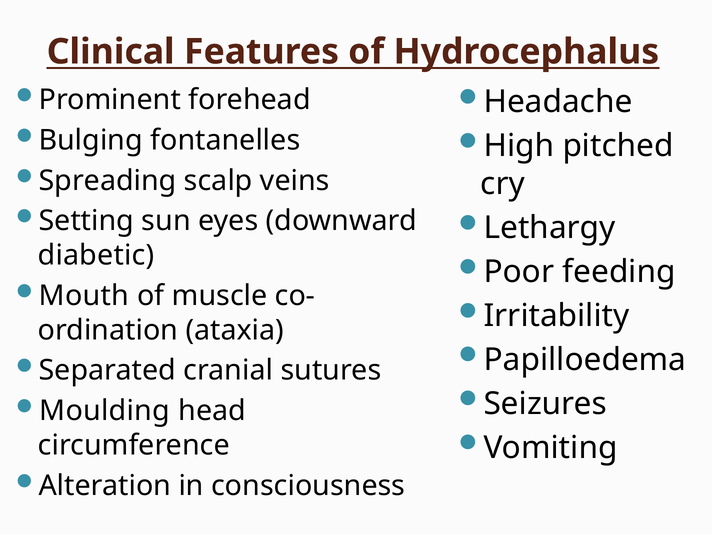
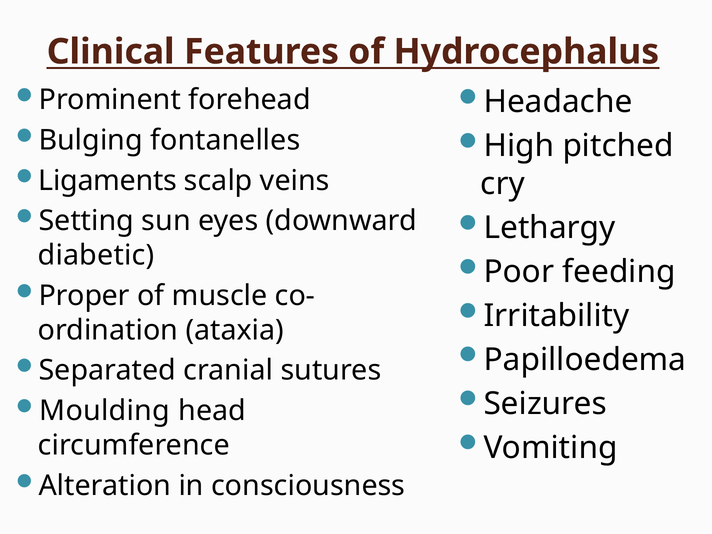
Spreading: Spreading -> Ligaments (108, 181)
Mouth: Mouth -> Proper (84, 296)
